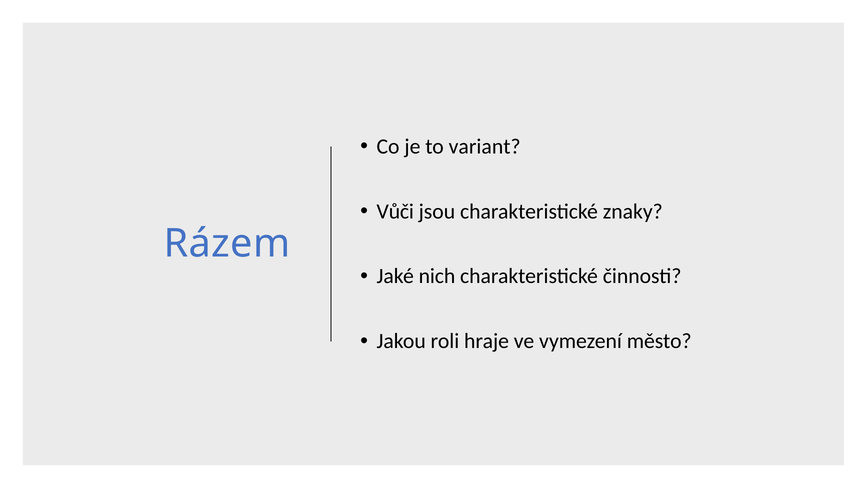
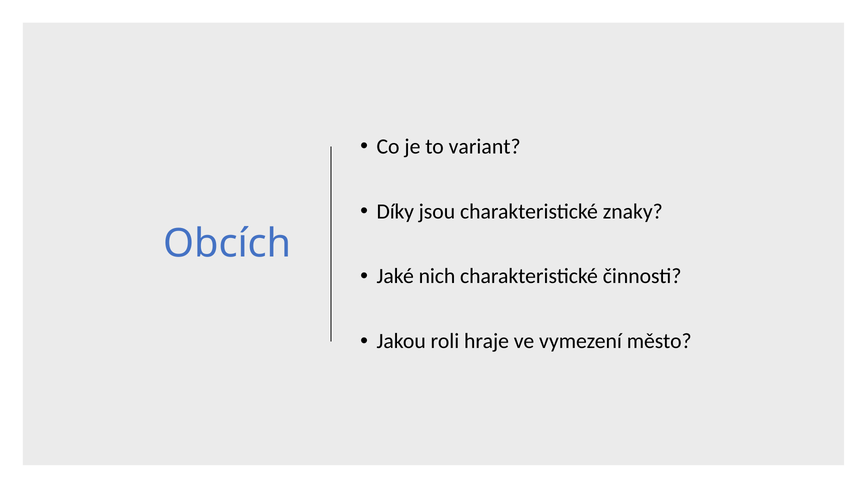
Vůči: Vůči -> Díky (395, 211)
Rázem: Rázem -> Obcích (227, 244)
